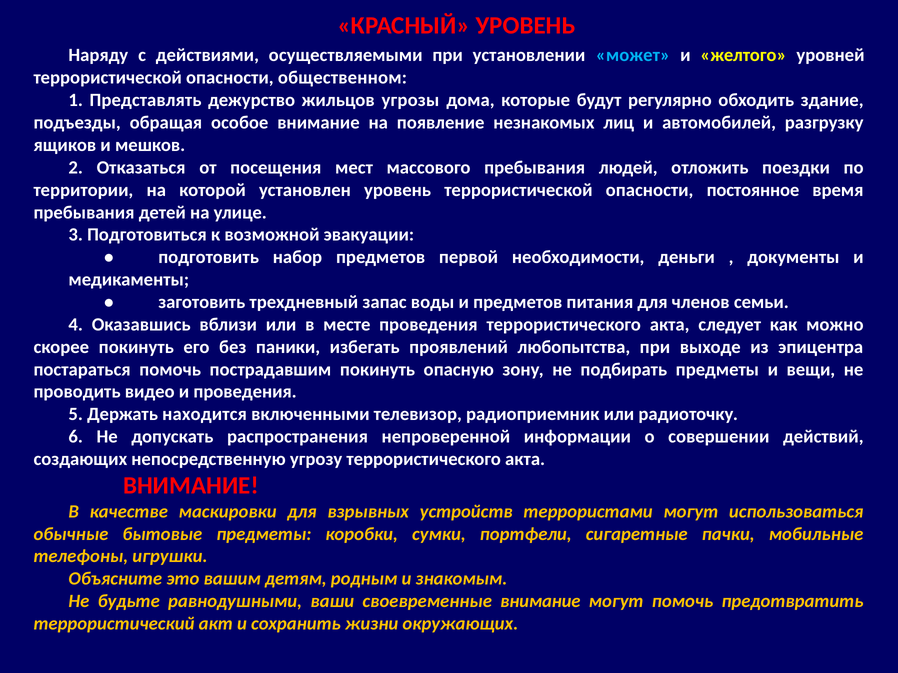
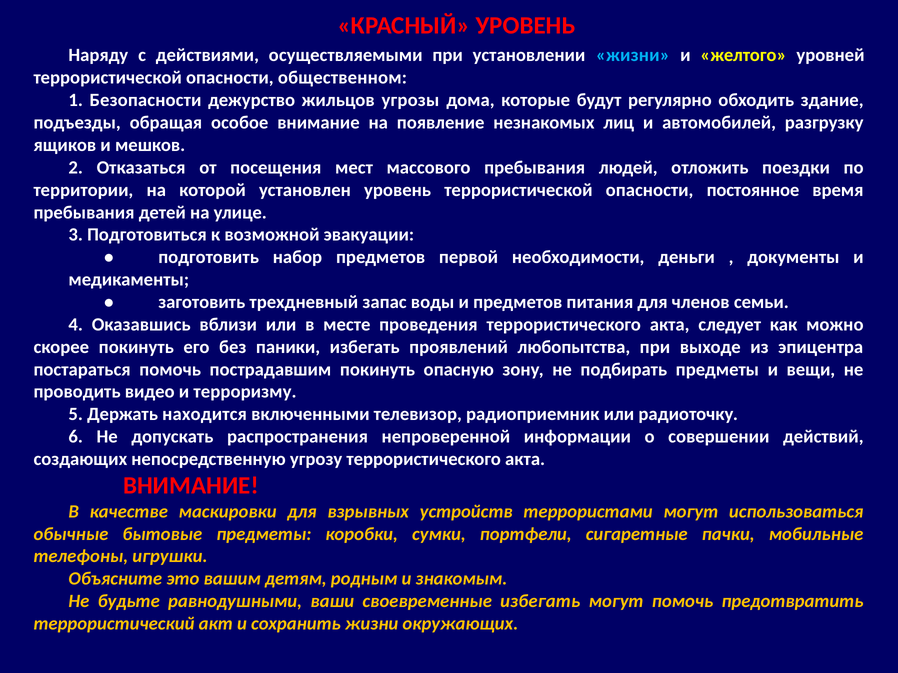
установлении может: может -> жизни (633, 55)
Представлять: Представлять -> Безопасности (146, 100)
и проведения: проведения -> терроризму (245, 392)
своевременные внимание: внимание -> избегать (540, 602)
